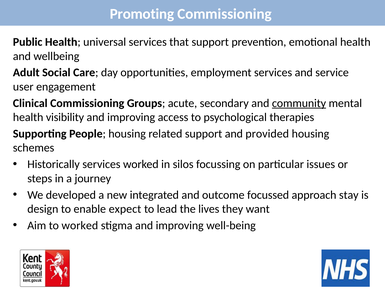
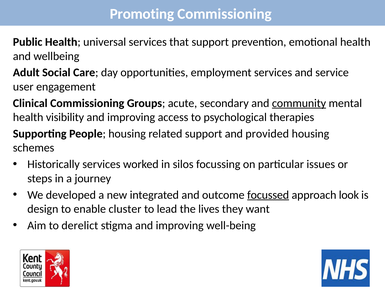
focussed underline: none -> present (268, 195)
stay: stay -> look (349, 195)
expect: expect -> cluster (125, 209)
to worked: worked -> derelict (80, 225)
